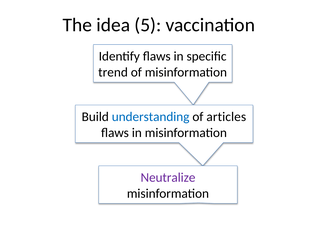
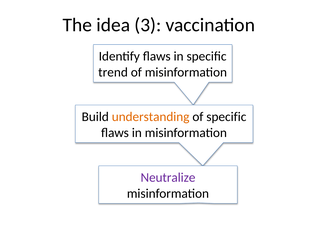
5: 5 -> 3 (148, 25)
understanding colour: blue -> orange (151, 117)
of articles: articles -> specific (226, 117)
